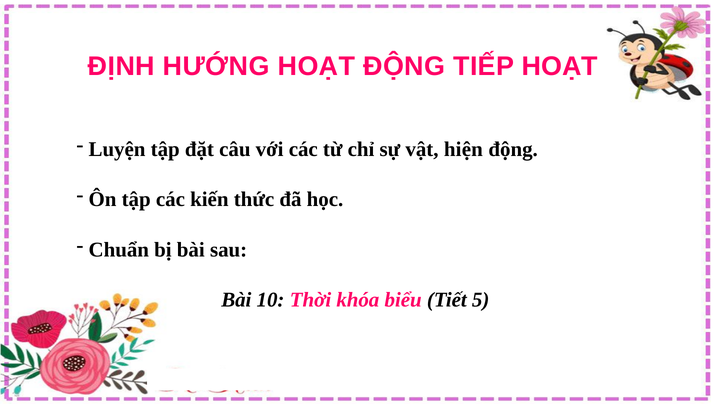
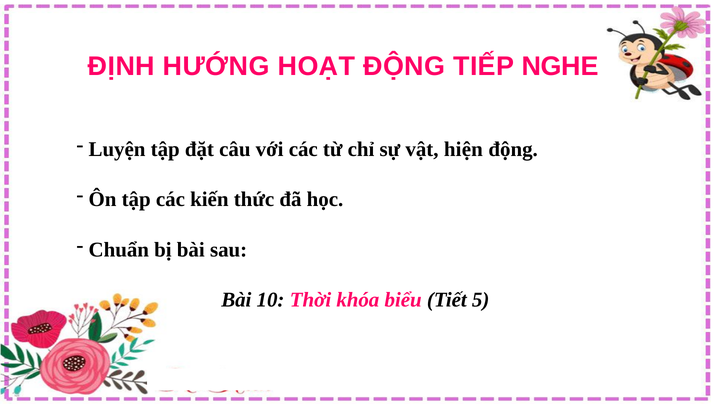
TIẾP HOẠT: HOẠT -> NGHE (560, 66)
